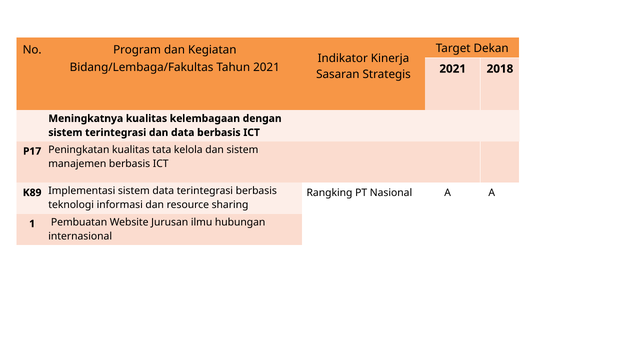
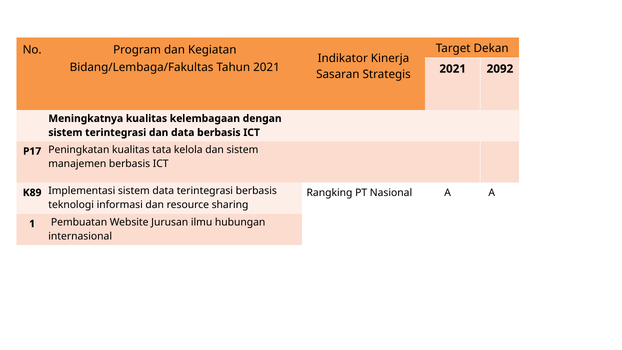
2018: 2018 -> 2092 (500, 69)
